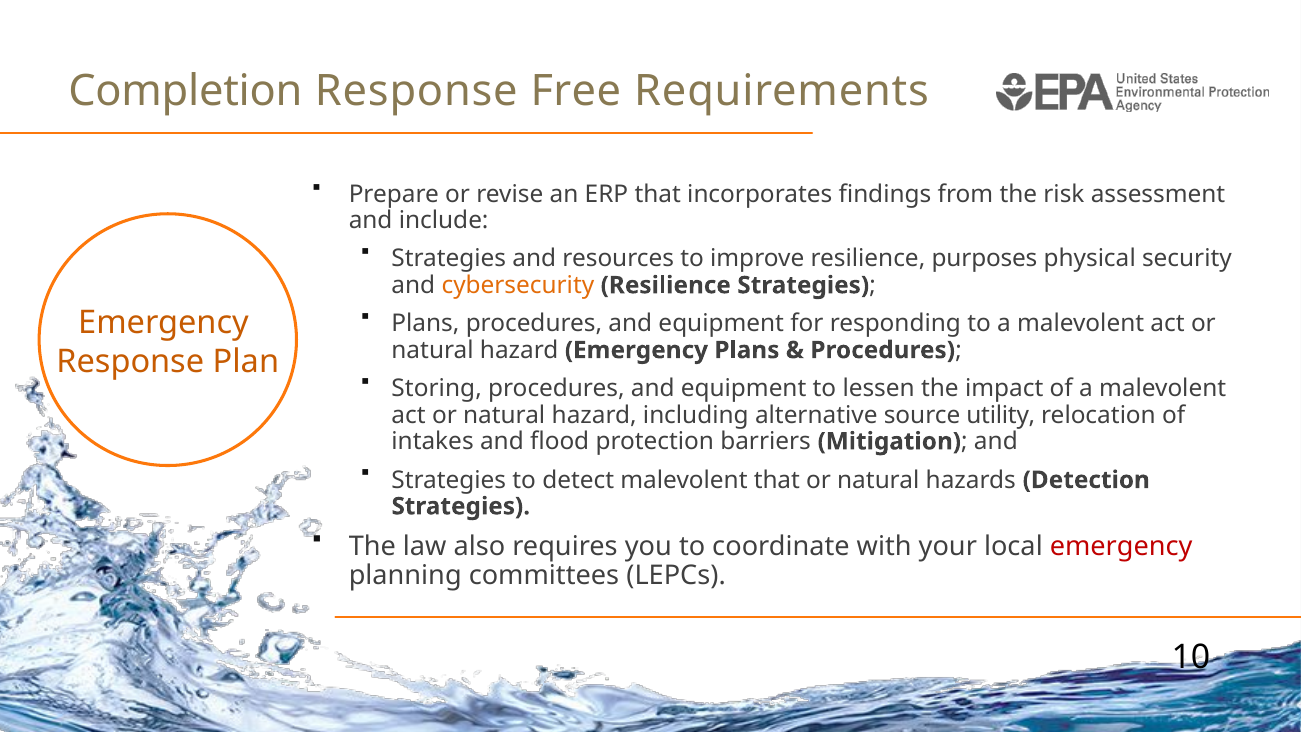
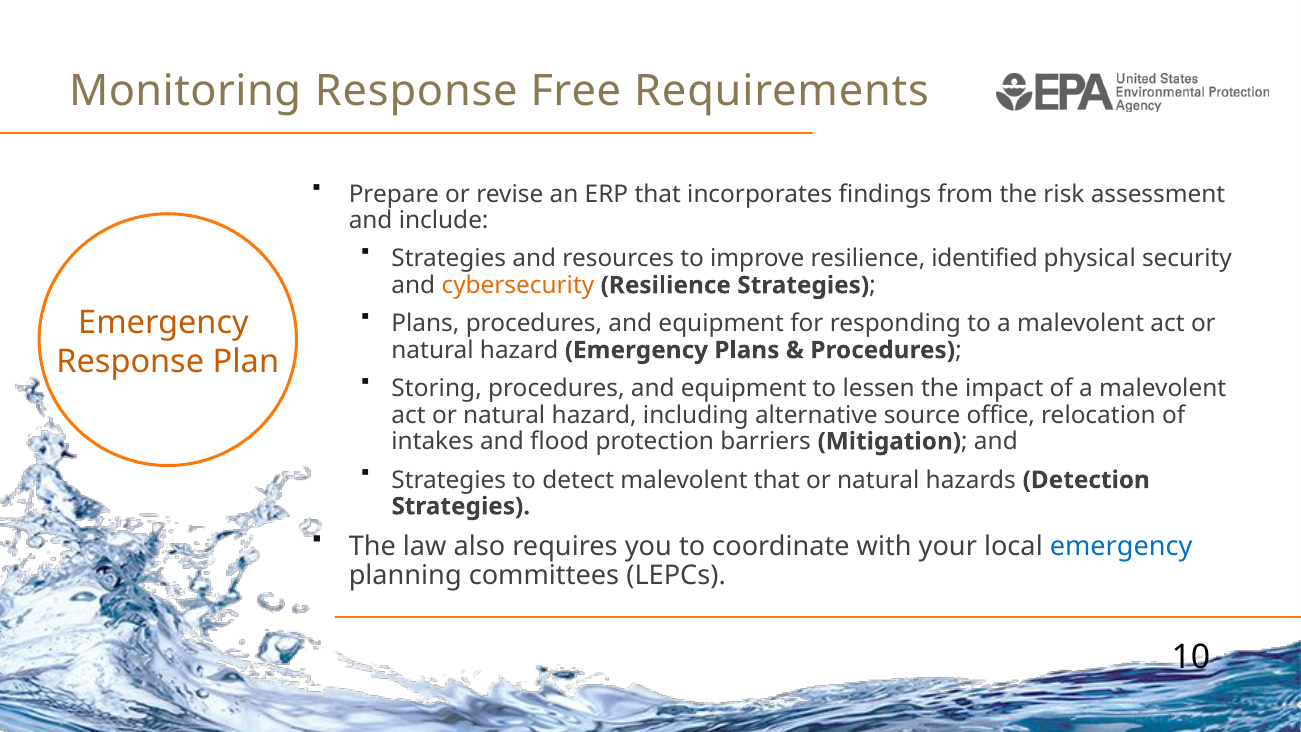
Completion: Completion -> Monitoring (185, 92)
purposes: purposes -> identified (985, 259)
utility: utility -> office (1001, 415)
emergency colour: red -> blue (1121, 547)
